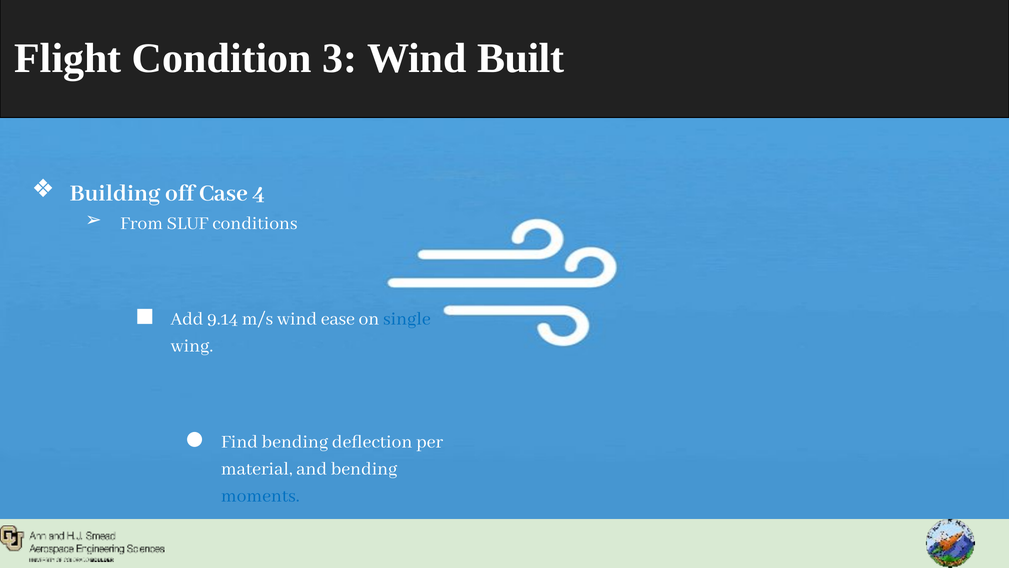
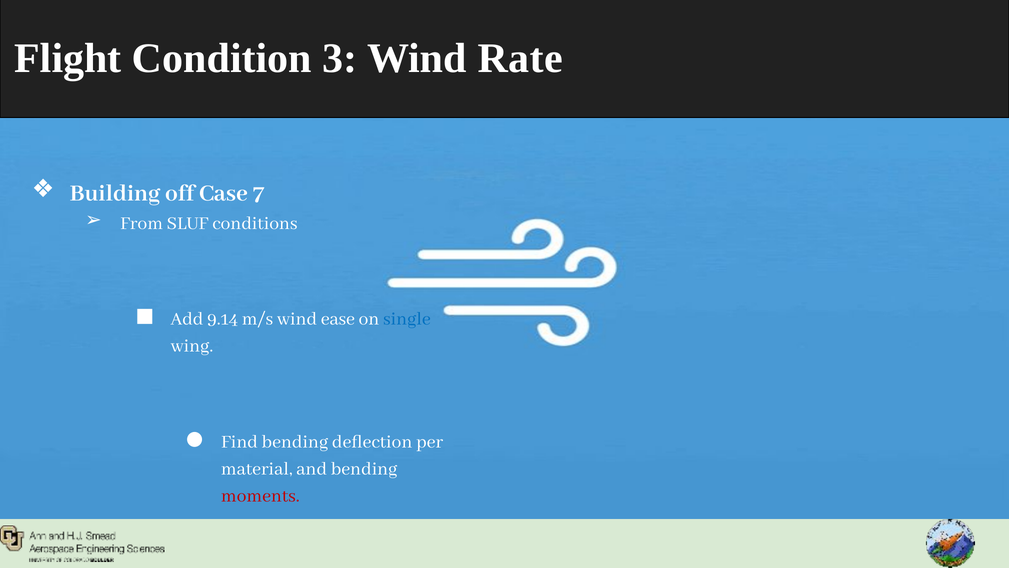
Built: Built -> Rate (520, 58)
4: 4 -> 7 (258, 192)
moments colour: blue -> red (260, 495)
